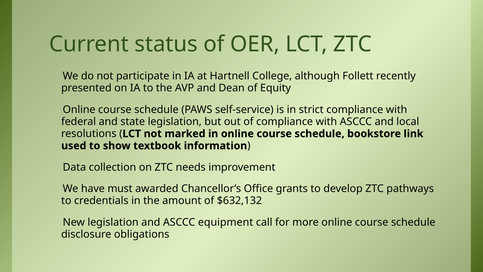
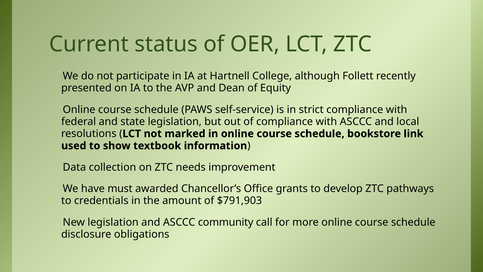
$632,132: $632,132 -> $791,903 (239, 201)
equipment: equipment -> community (226, 222)
